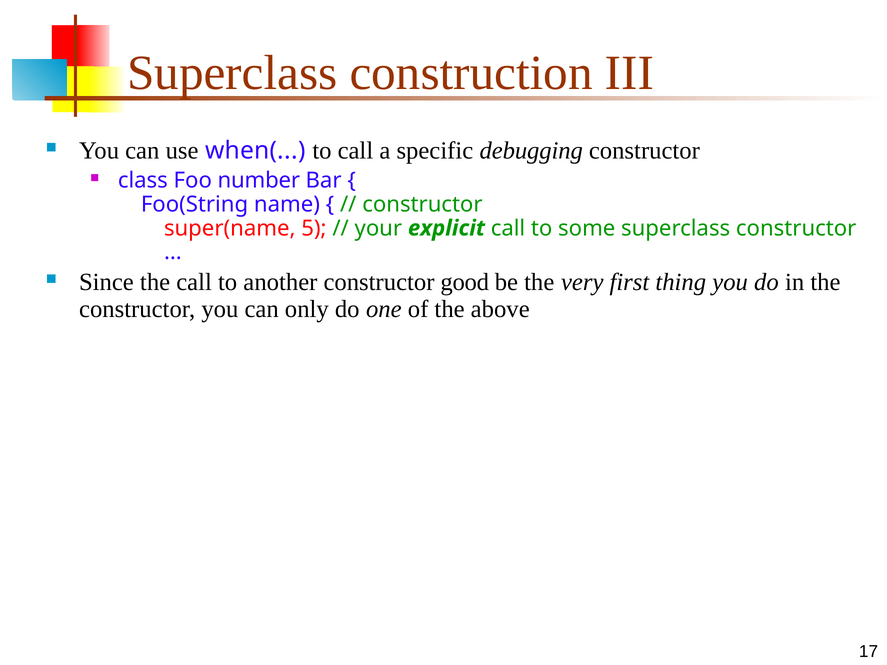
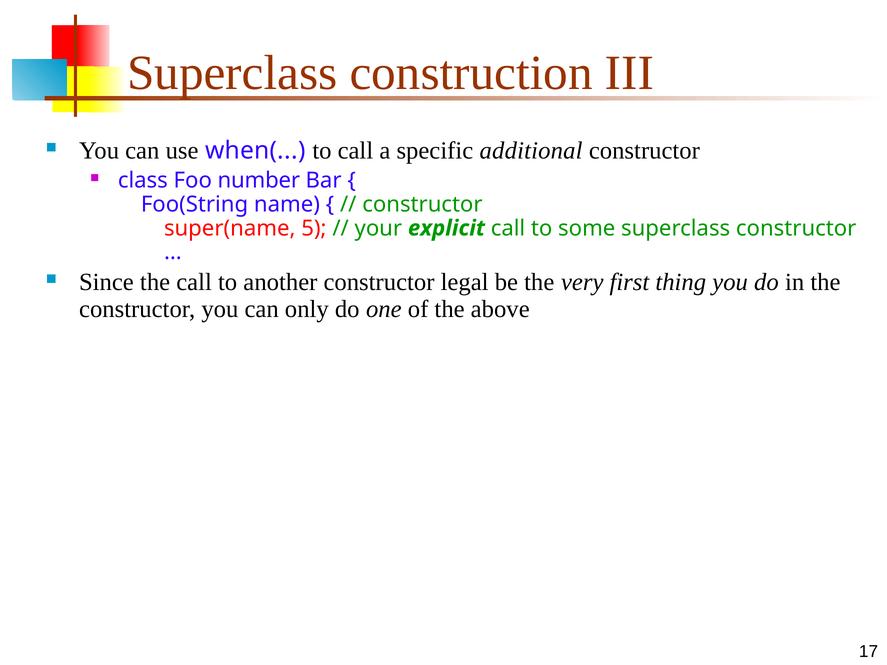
debugging: debugging -> additional (531, 151)
good: good -> legal (465, 282)
